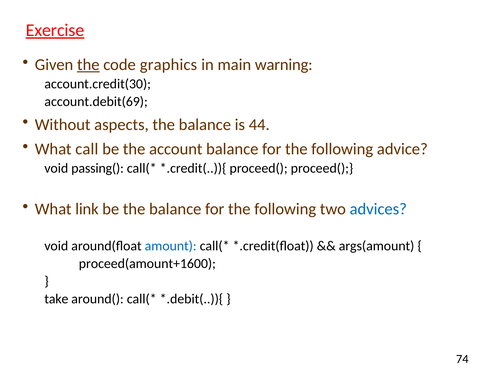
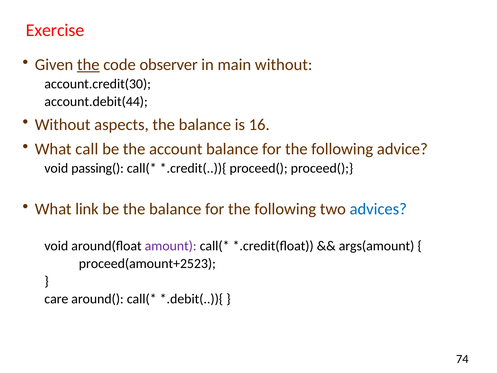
Exercise underline: present -> none (55, 30)
graphics: graphics -> observer (169, 65)
main warning: warning -> without (284, 65)
account.debit(69: account.debit(69 -> account.debit(44 (96, 101)
44: 44 -> 16 (259, 125)
amount colour: blue -> purple (171, 246)
proceed(amount+1600: proceed(amount+1600 -> proceed(amount+2523 (147, 263)
take: take -> care (56, 299)
